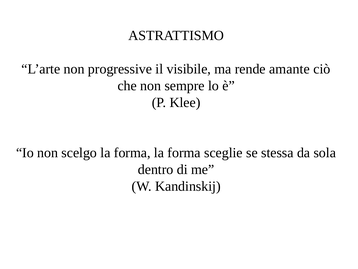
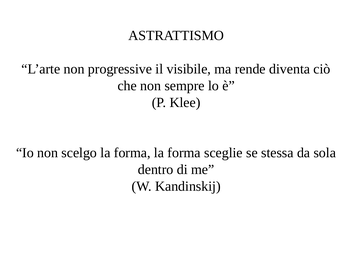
amante: amante -> diventa (290, 69)
